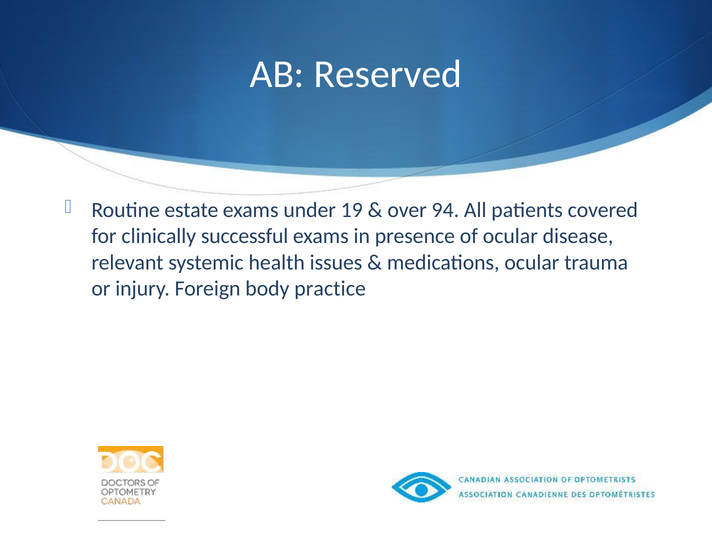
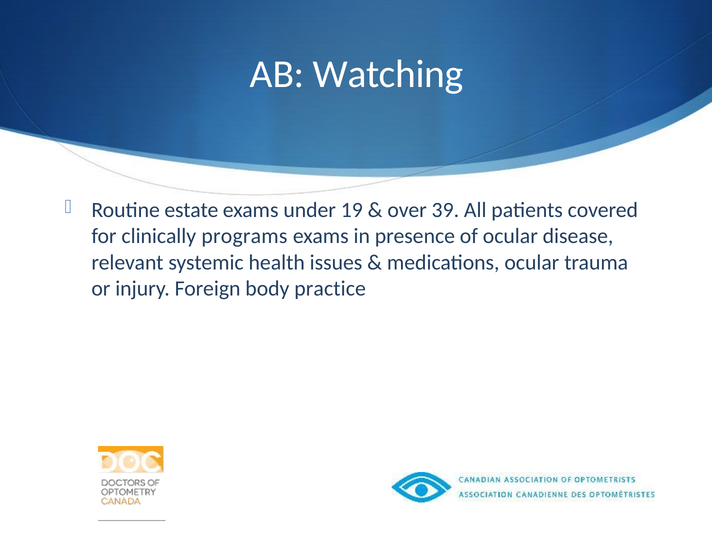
Reserved: Reserved -> Watching (388, 74)
94: 94 -> 39 (445, 210)
successful: successful -> programs (244, 236)
